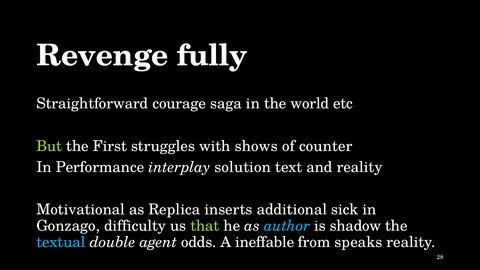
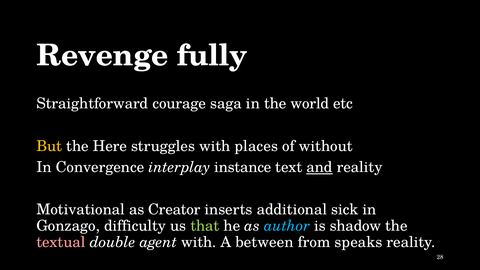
But colour: light green -> yellow (49, 146)
First: First -> Here (110, 146)
shows: shows -> places (256, 146)
counter: counter -> without (326, 146)
Performance: Performance -> Convergence (100, 167)
solution: solution -> instance (243, 167)
and underline: none -> present (319, 167)
Replica: Replica -> Creator (174, 210)
textual colour: light blue -> pink (61, 242)
agent odds: odds -> with (199, 242)
ineffable: ineffable -> between (265, 242)
